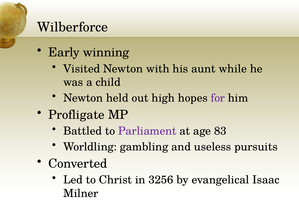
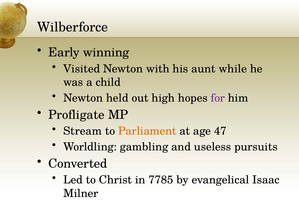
Battled: Battled -> Stream (83, 131)
Parliament colour: purple -> orange (147, 131)
83: 83 -> 47 (220, 131)
3256: 3256 -> 7785 (161, 180)
